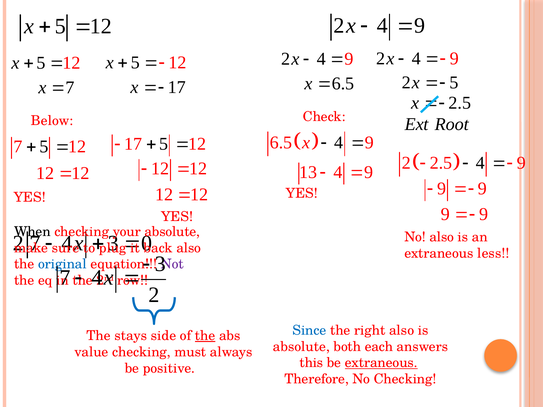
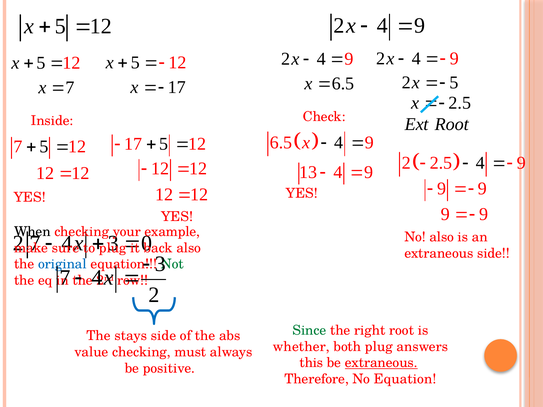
Below: Below -> Inside (52, 121)
your absolute: absolute -> example (172, 232)
extraneous less: less -> side (494, 254)
Not colour: purple -> green (172, 264)
Since colour: blue -> green (309, 330)
right also: also -> root (402, 330)
the underline: present -> none (205, 336)
absolute: absolute -> whether (301, 347)
both each: each -> plug (379, 347)
No Checking: Checking -> Equation (405, 379)
